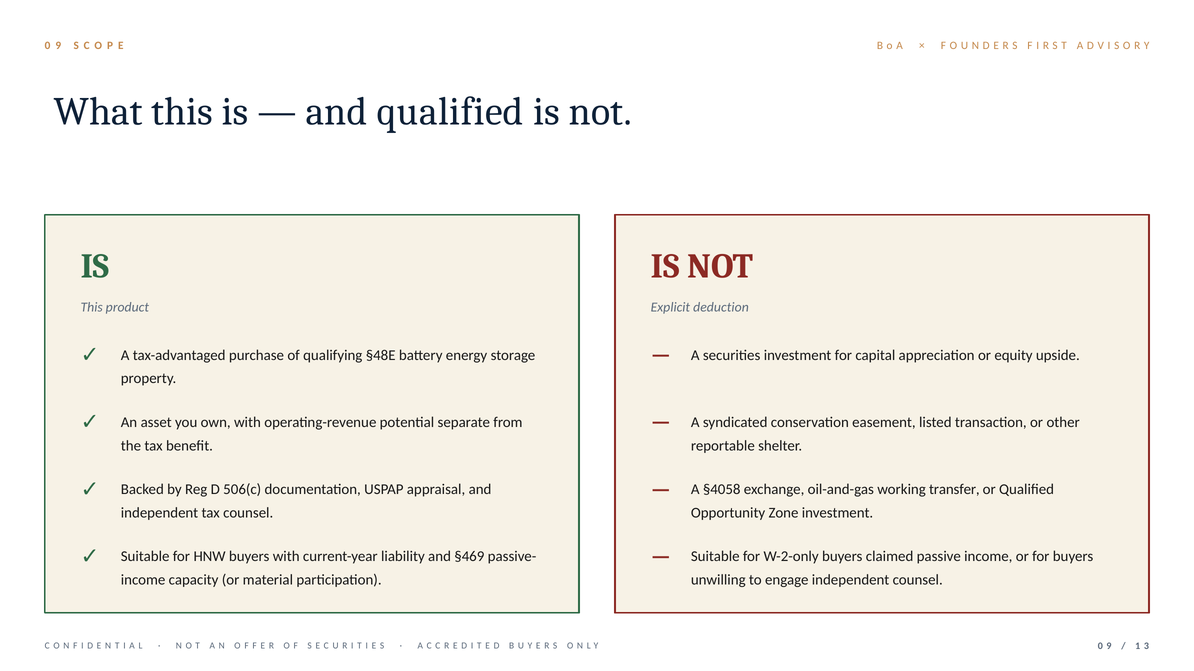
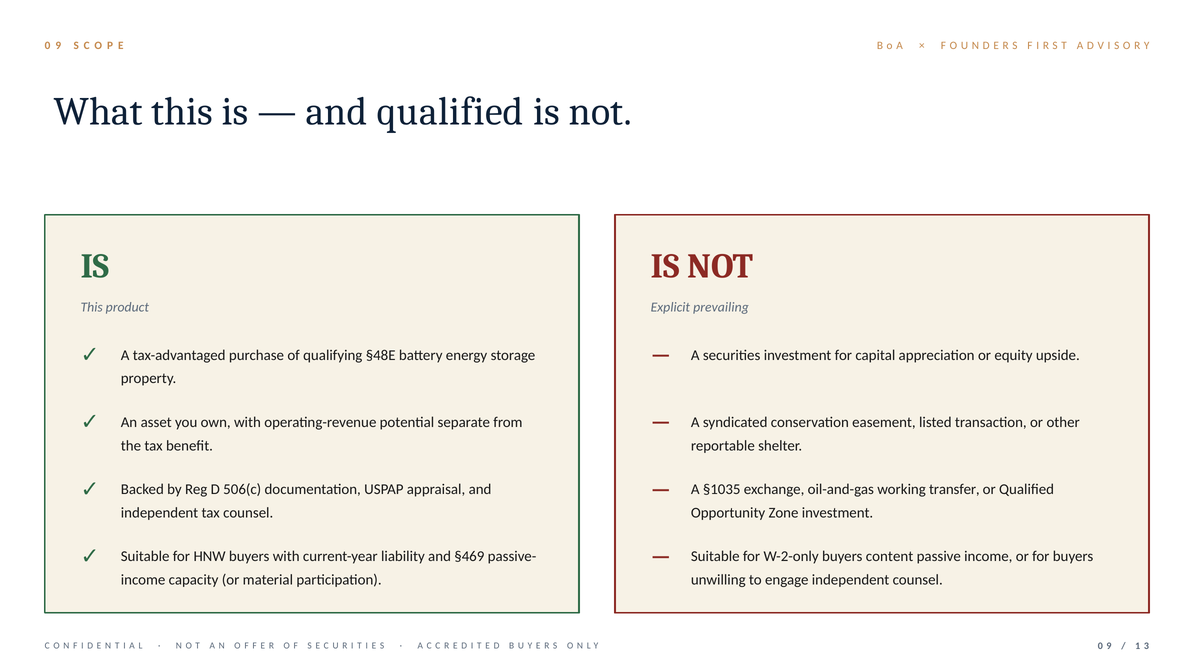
deduction: deduction -> prevailing (721, 308)
§4058: §4058 -> §1035 (722, 490)
claimed: claimed -> content (890, 557)
